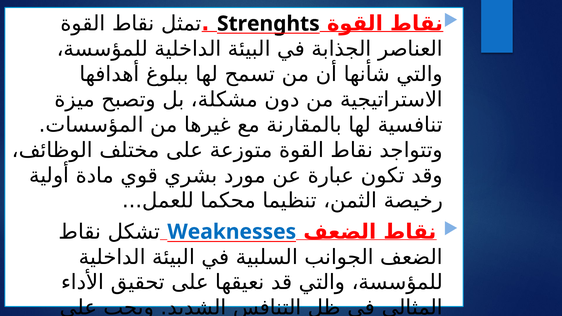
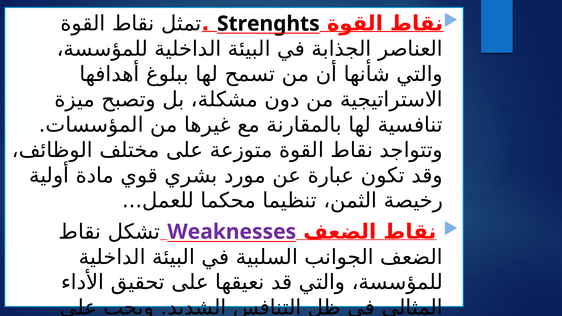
Weaknesses colour: blue -> purple (232, 232)
